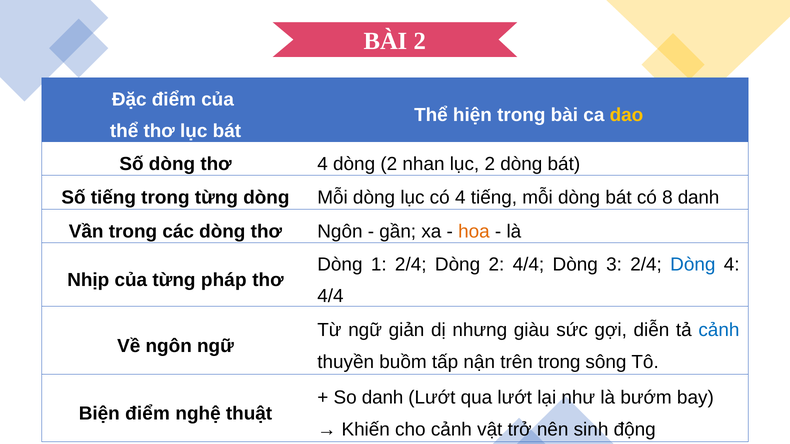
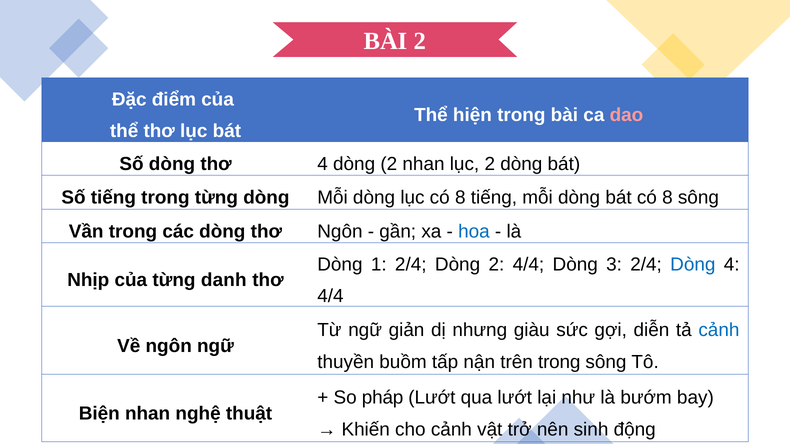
dao colour: yellow -> pink (626, 115)
lục có 4: 4 -> 8 (460, 198)
8 danh: danh -> sông (698, 198)
hoa colour: orange -> blue (474, 232)
pháp: pháp -> danh (224, 280)
So danh: danh -> pháp (383, 398)
Biện điểm: điểm -> nhan (148, 414)
